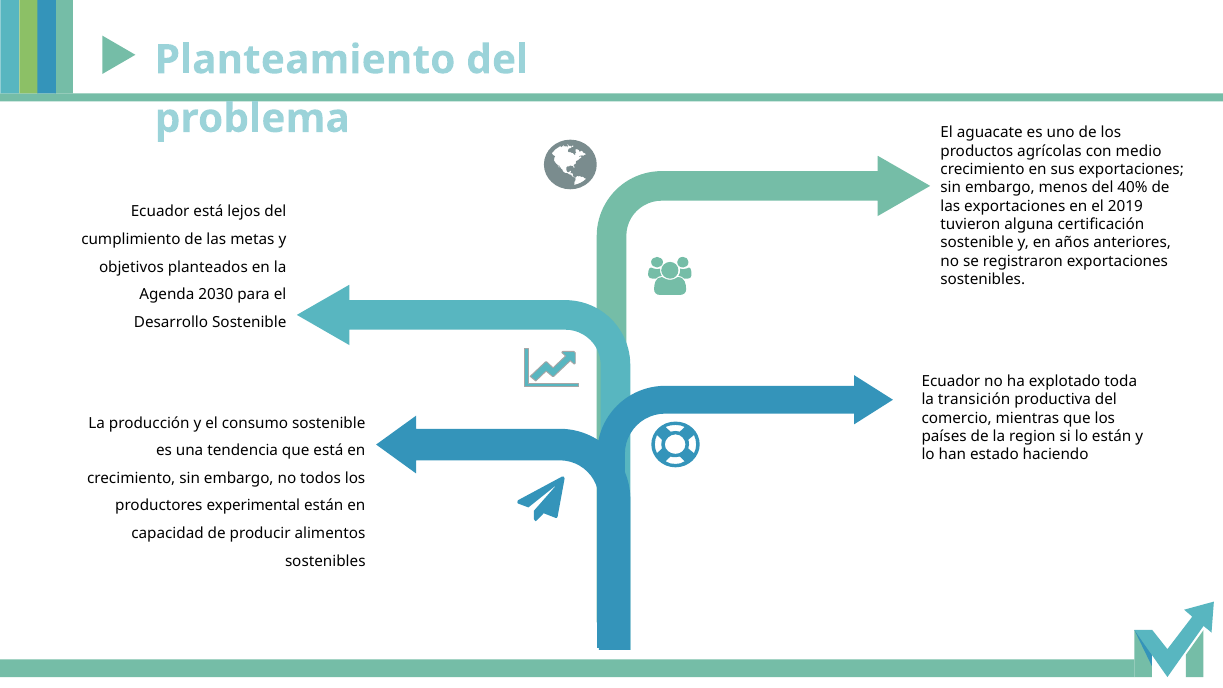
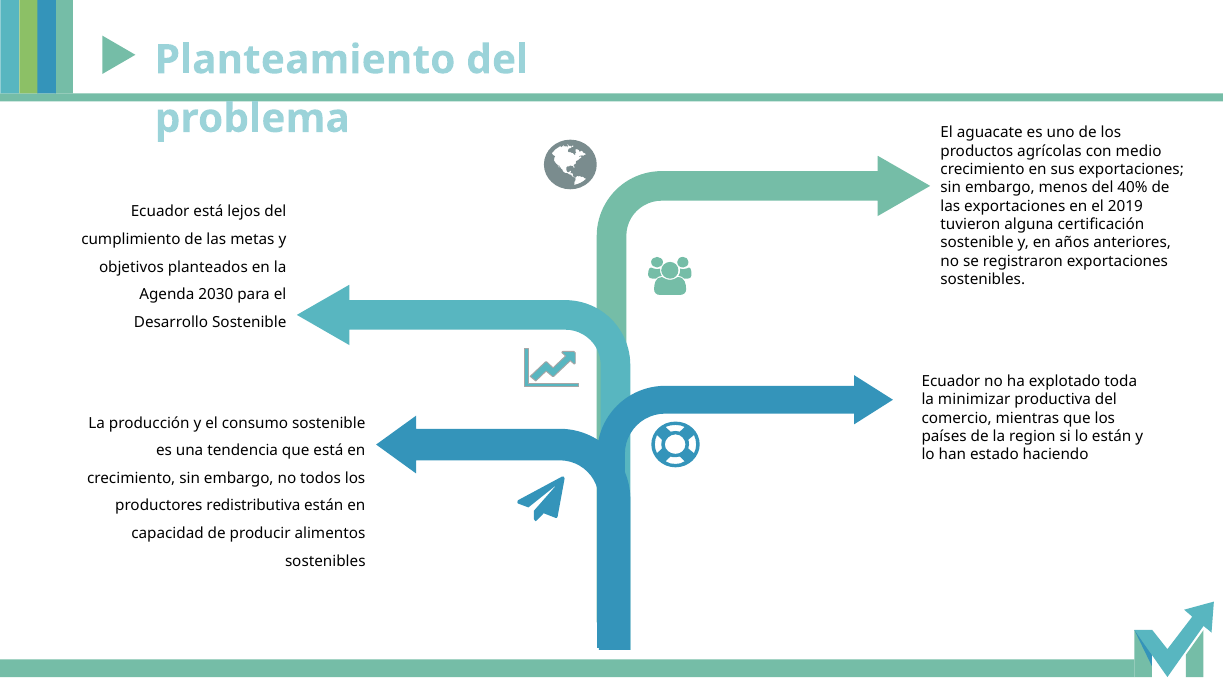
transición: transición -> minimizar (974, 400)
experimental: experimental -> redistributiva (253, 506)
